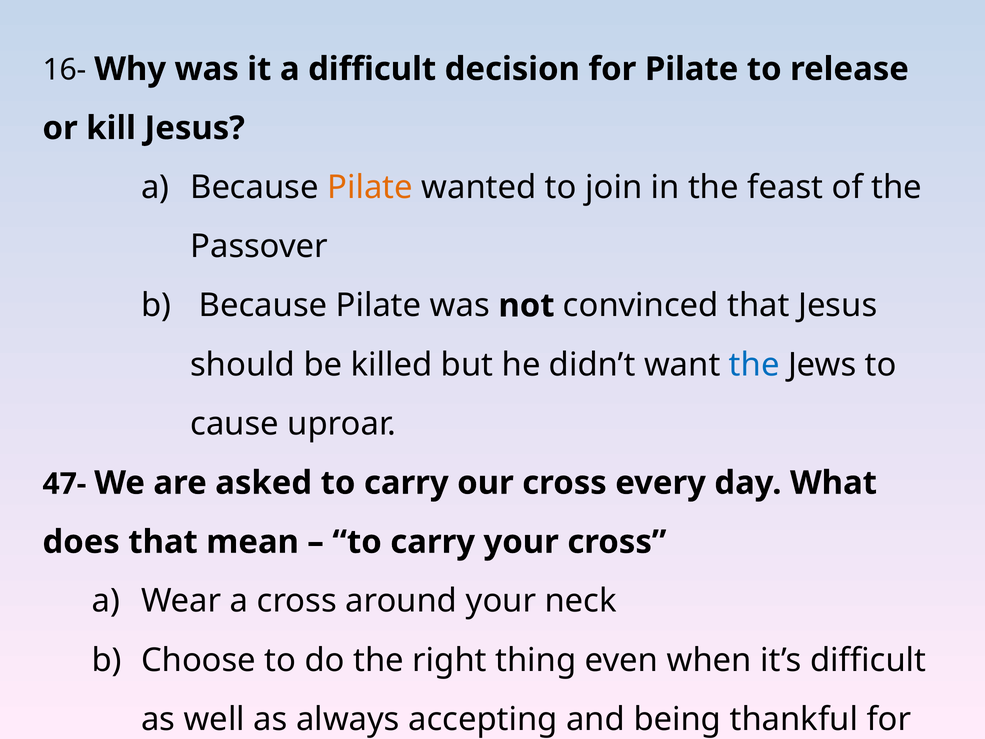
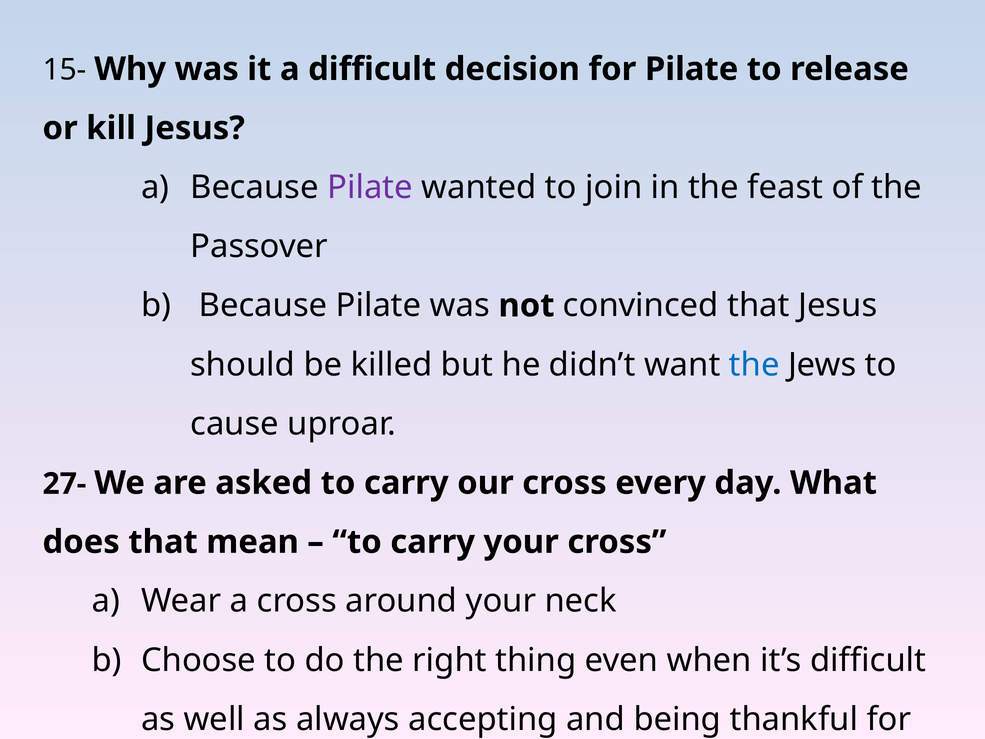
16-: 16- -> 15- (65, 70)
Pilate colour: orange -> purple (370, 187)
47-: 47- -> 27- (64, 484)
